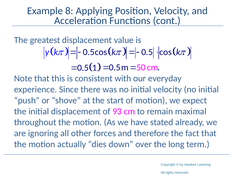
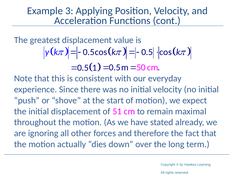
8: 8 -> 3 (69, 11)
93: 93 -> 51 (117, 112)
